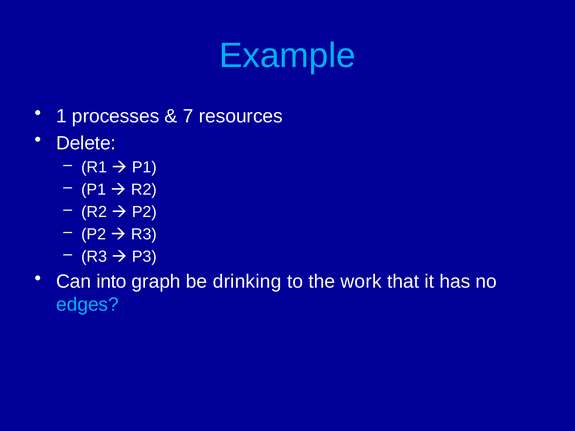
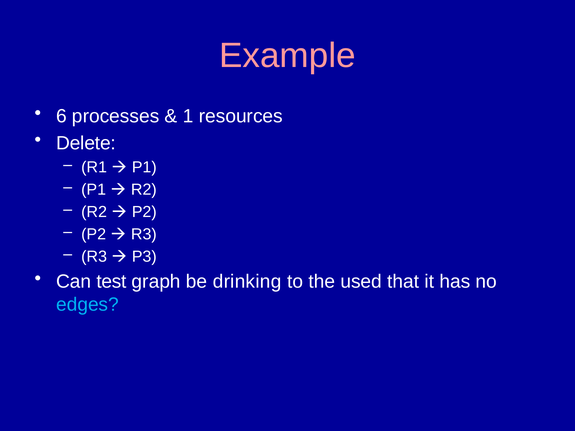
Example colour: light blue -> pink (287, 56)
1: 1 -> 6 (61, 116)
7: 7 -> 1 (188, 116)
into: into -> test (111, 282)
work: work -> used (361, 282)
